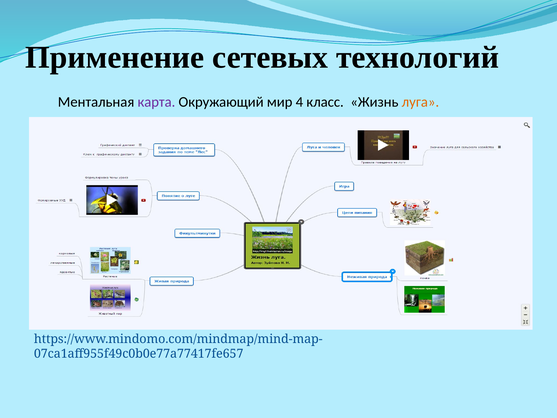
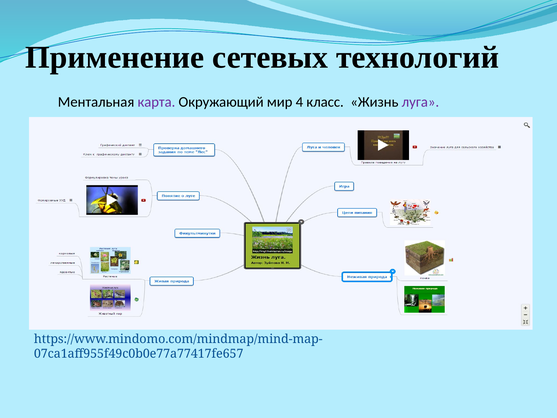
луга colour: orange -> purple (420, 102)
